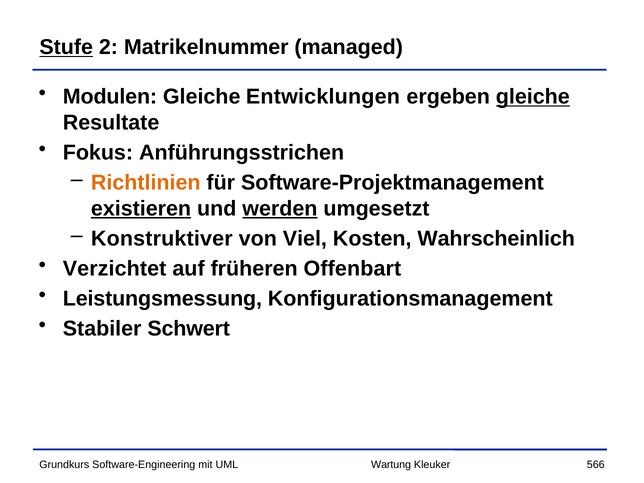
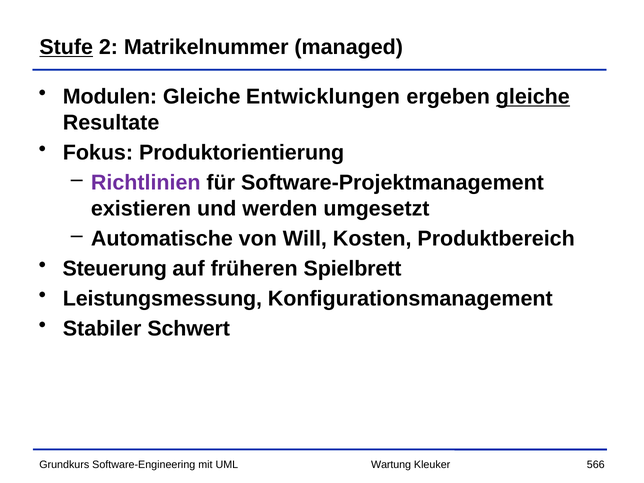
Anführungsstrichen: Anführungsstrichen -> Produktorientierung (242, 153)
Richtlinien colour: orange -> purple (146, 183)
existieren underline: present -> none (141, 208)
werden underline: present -> none (280, 208)
Konstruktiver: Konstruktiver -> Automatische (162, 239)
Viel: Viel -> Will (305, 239)
Wahrscheinlich: Wahrscheinlich -> Produktbereich (496, 239)
Verzichtet: Verzichtet -> Steuerung (115, 269)
Offenbart: Offenbart -> Spielbrett (353, 269)
